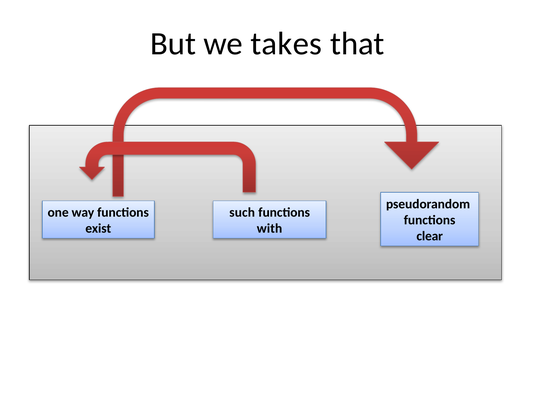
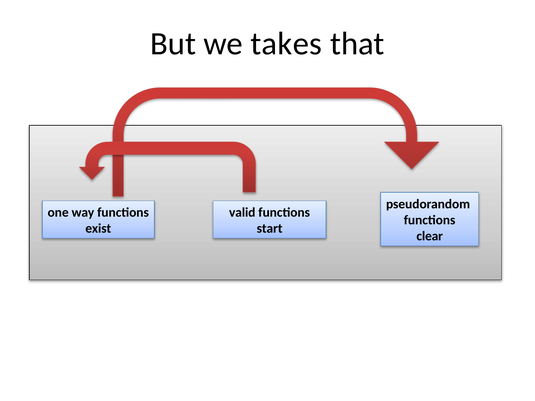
such: such -> valid (242, 213)
with: with -> start (270, 229)
